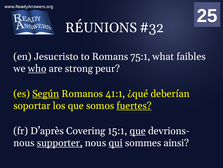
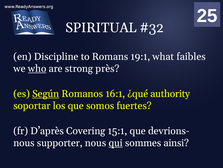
RÉUNIONS: RÉUNIONS -> SPIRITUAL (101, 28)
Jesucristo: Jesucristo -> Discipline (56, 56)
75:1: 75:1 -> 19:1 (140, 56)
peur: peur -> près (107, 68)
41:1: 41:1 -> 16:1 (115, 93)
deberían: deberían -> authority (170, 93)
fuertes underline: present -> none (134, 105)
que underline: present -> none (138, 130)
supporter underline: present -> none (60, 142)
